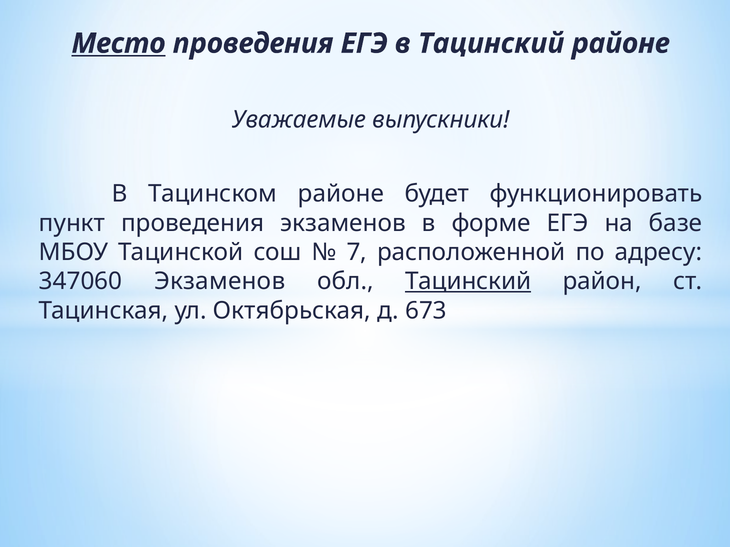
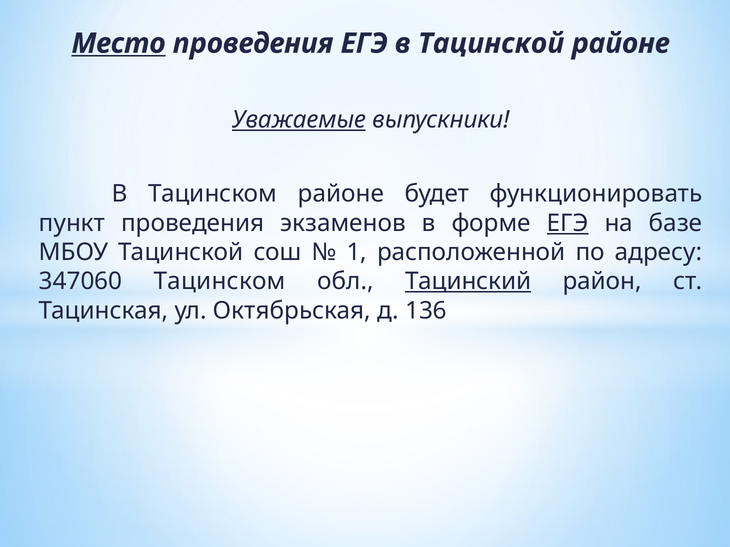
в Тацинский: Тацинский -> Тацинской (491, 43)
Уважаемые underline: none -> present (299, 120)
ЕГЭ underline: none -> present (568, 223)
7: 7 -> 1 (357, 252)
347060 Экзаменов: Экзаменов -> Тацинском (220, 282)
673: 673 -> 136 (426, 311)
